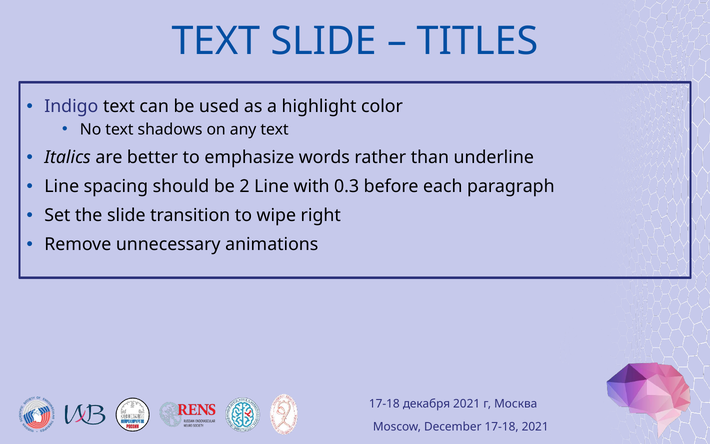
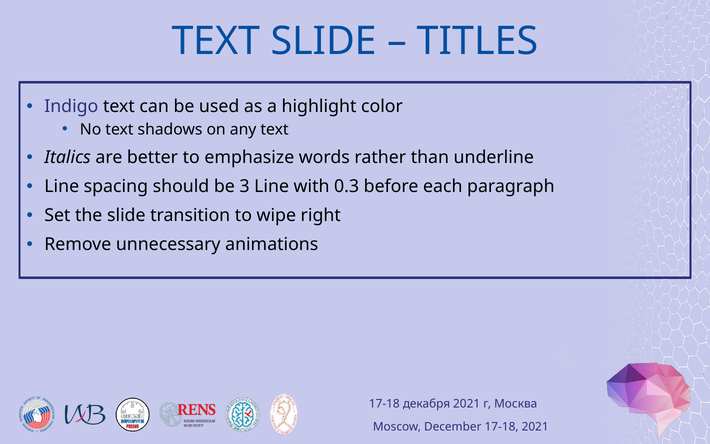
2: 2 -> 3 (244, 186)
